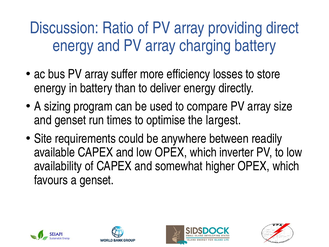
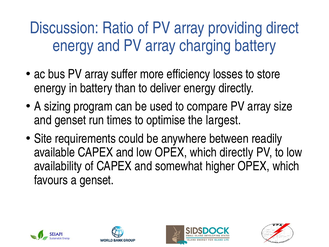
which inverter: inverter -> directly (236, 152)
